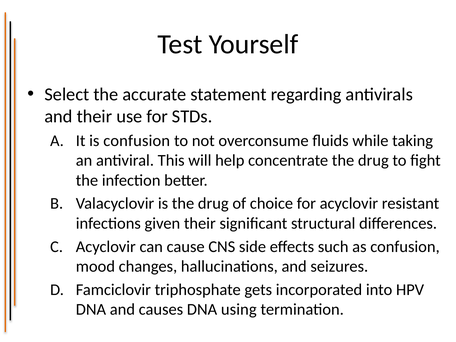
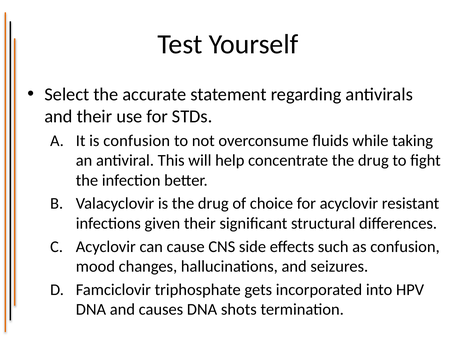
using: using -> shots (239, 309)
